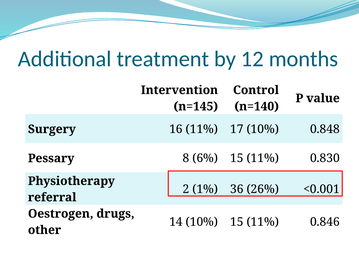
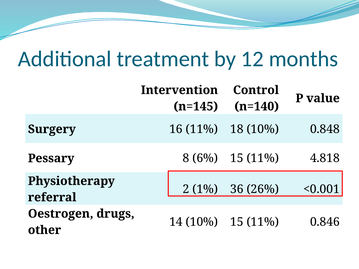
17: 17 -> 18 (237, 129)
0.830: 0.830 -> 4.818 (325, 158)
